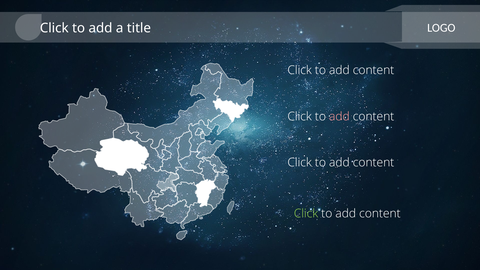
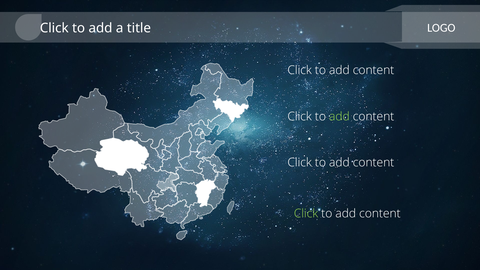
add colour: pink -> light green (339, 116)
